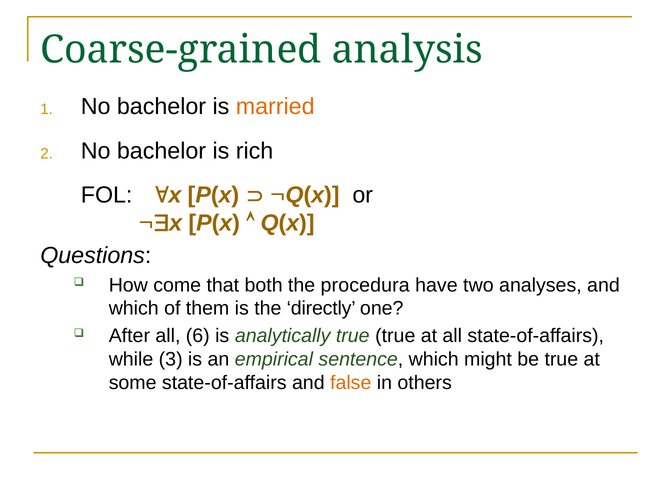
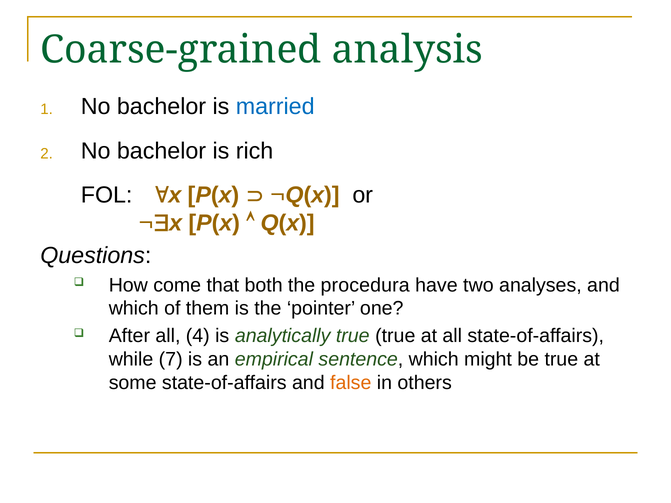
married colour: orange -> blue (275, 107)
directly: directly -> pointer (321, 309)
6: 6 -> 4 (198, 336)
3: 3 -> 7 (171, 360)
